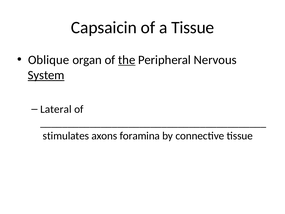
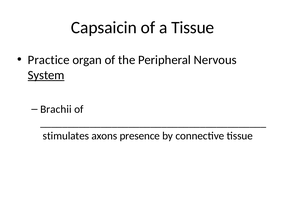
Oblique: Oblique -> Practice (49, 60)
the underline: present -> none (127, 60)
Lateral: Lateral -> Brachii (56, 109)
foramina: foramina -> presence (140, 136)
